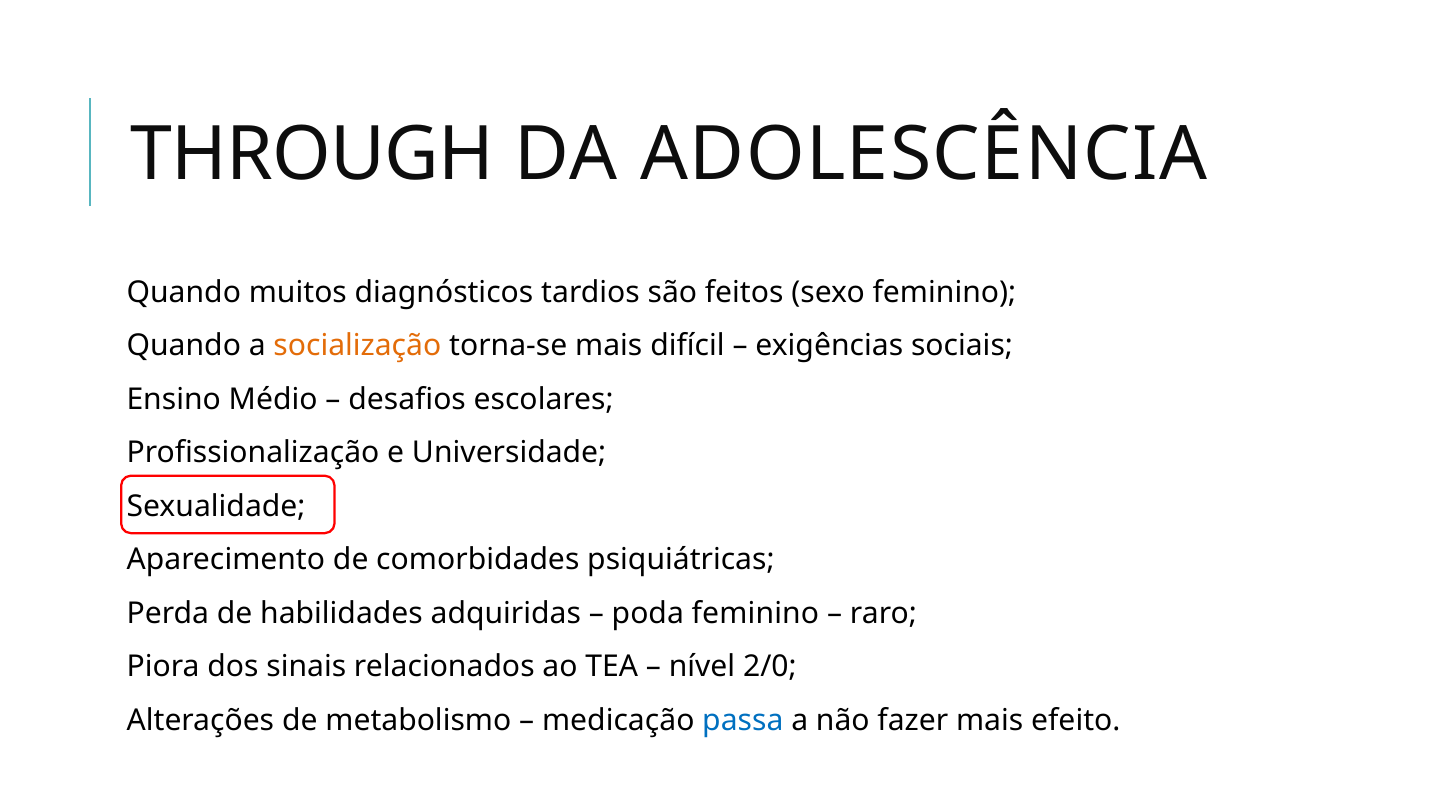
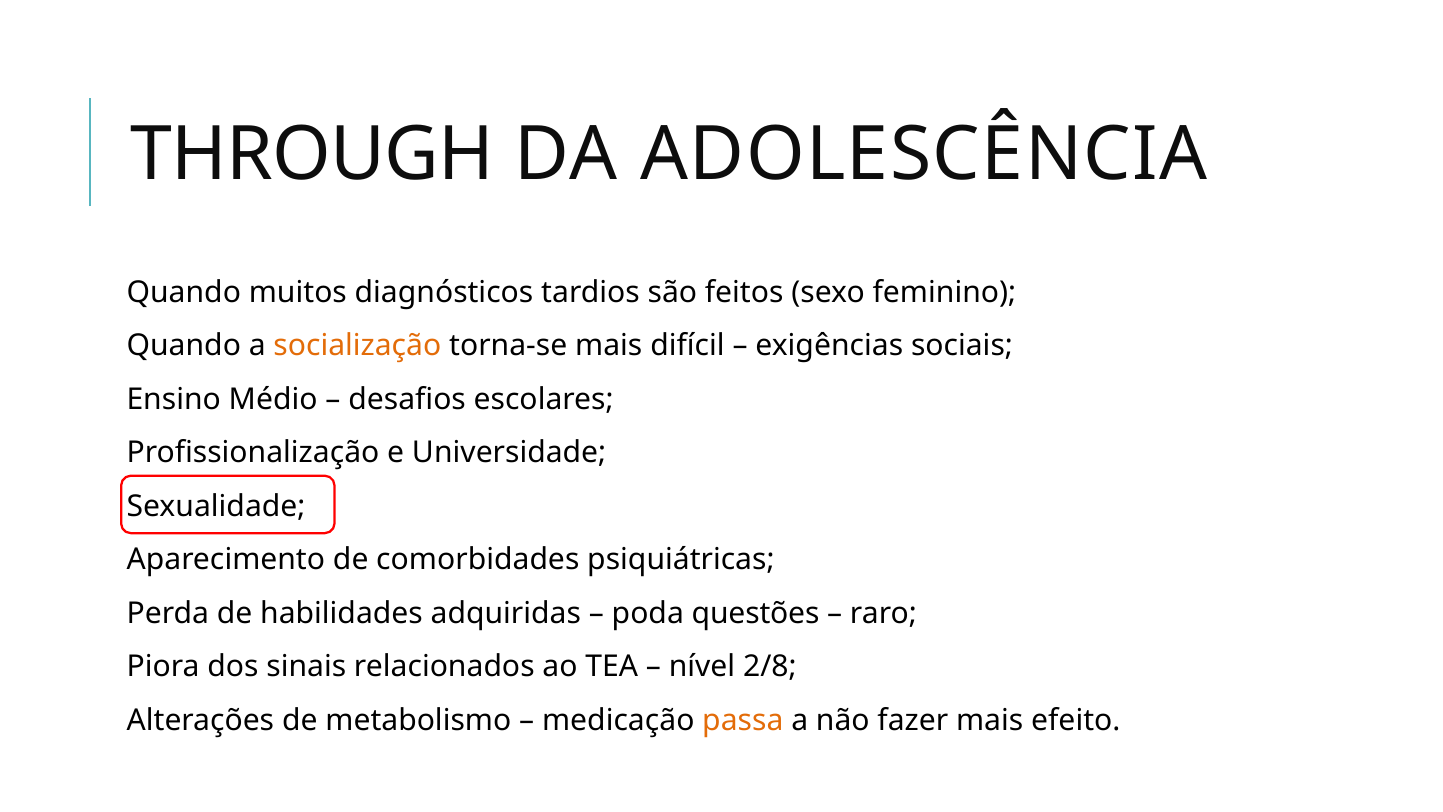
poda feminino: feminino -> questões (756, 613)
2/0: 2/0 -> 2/8 (770, 667)
passa colour: blue -> orange (743, 720)
